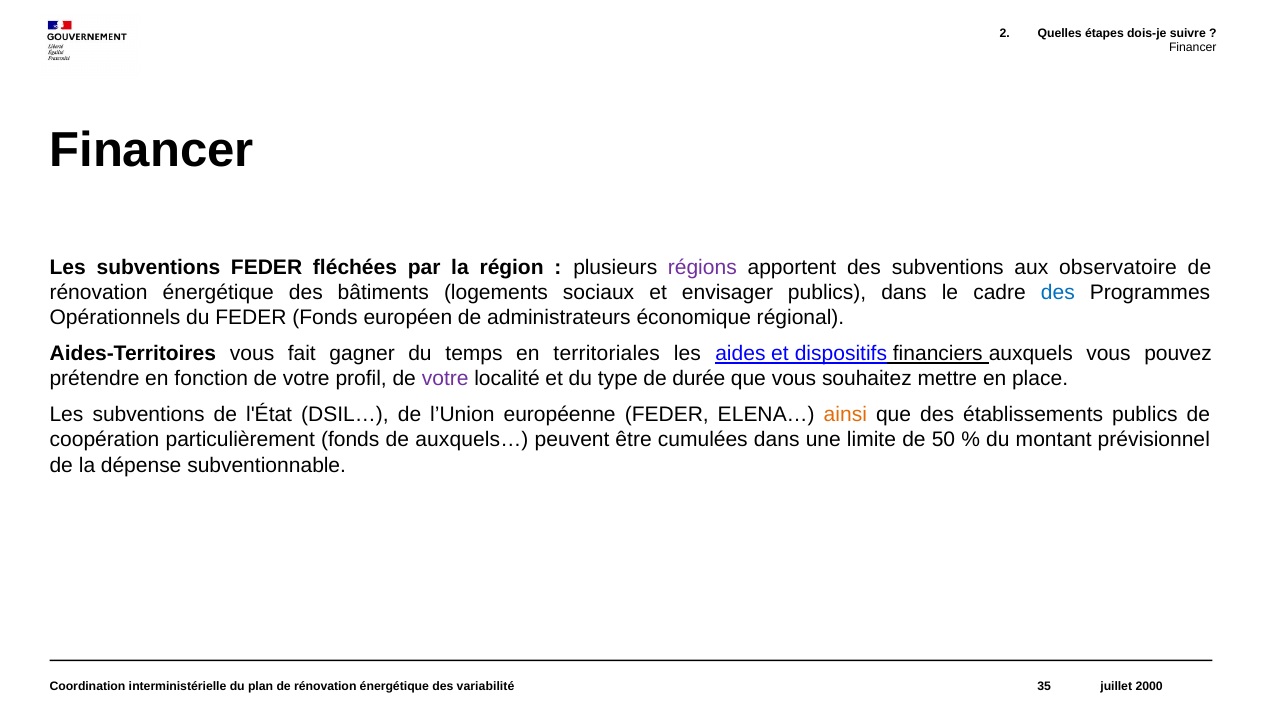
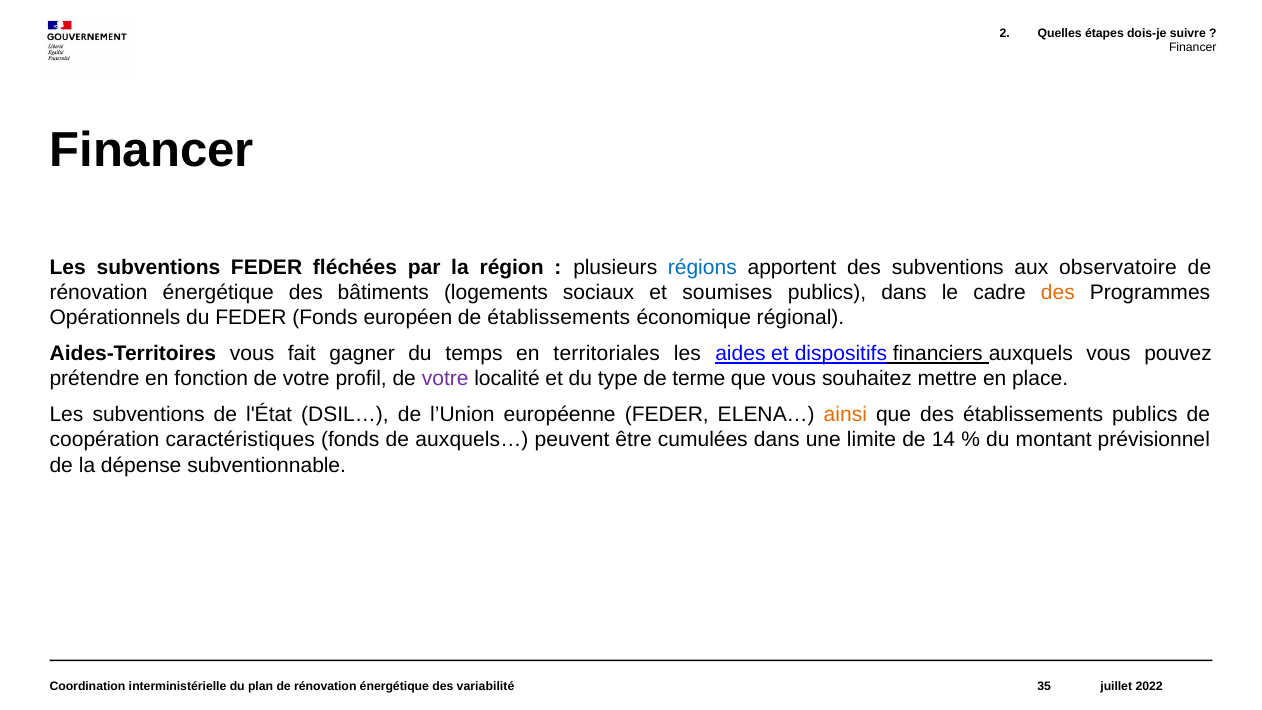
régions colour: purple -> blue (702, 267)
envisager: envisager -> soumises (727, 293)
des colour: blue -> orange (1058, 293)
de administrateurs: administrateurs -> établissements (559, 318)
durée: durée -> terme (699, 379)
particulièrement: particulièrement -> caractéristiques (240, 440)
50: 50 -> 14 (944, 440)
2000: 2000 -> 2022 (1149, 686)
